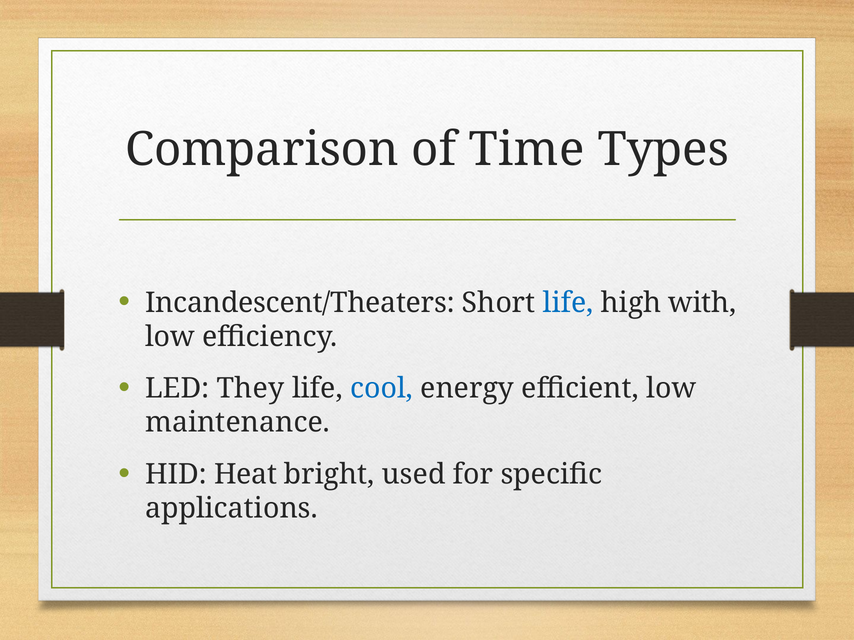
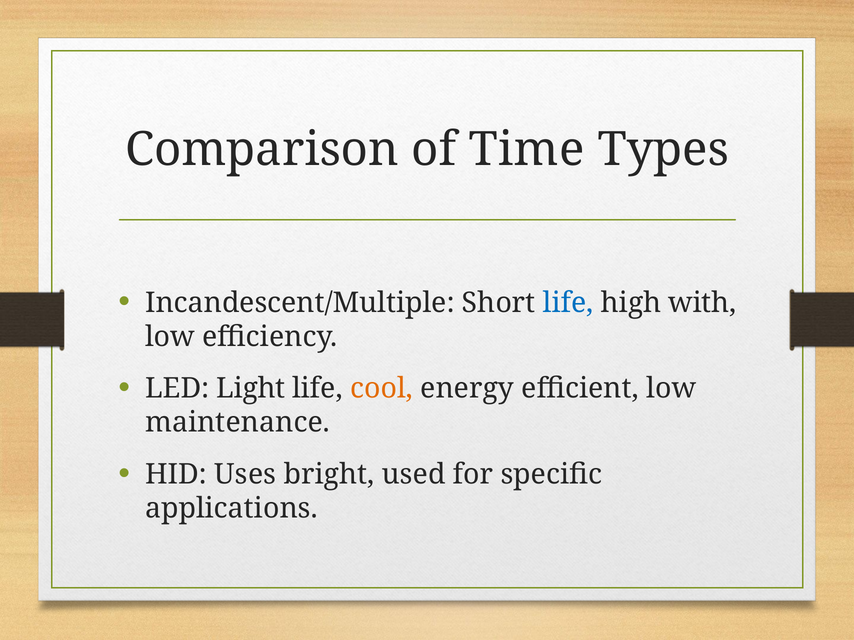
Incandescent/Theaters: Incandescent/Theaters -> Incandescent/Multiple (300, 303)
They: They -> Light (251, 389)
cool colour: blue -> orange (382, 389)
Heat: Heat -> Uses (245, 475)
